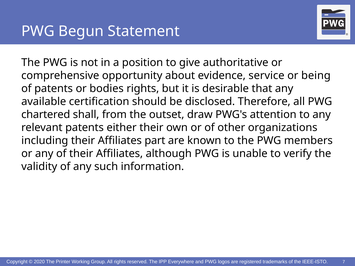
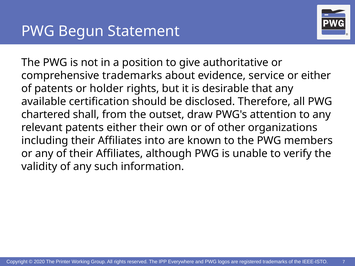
comprehensive opportunity: opportunity -> trademarks (132, 75)
or being: being -> either (316, 75)
bodies: bodies -> holder (107, 89)
part: part -> into (155, 141)
